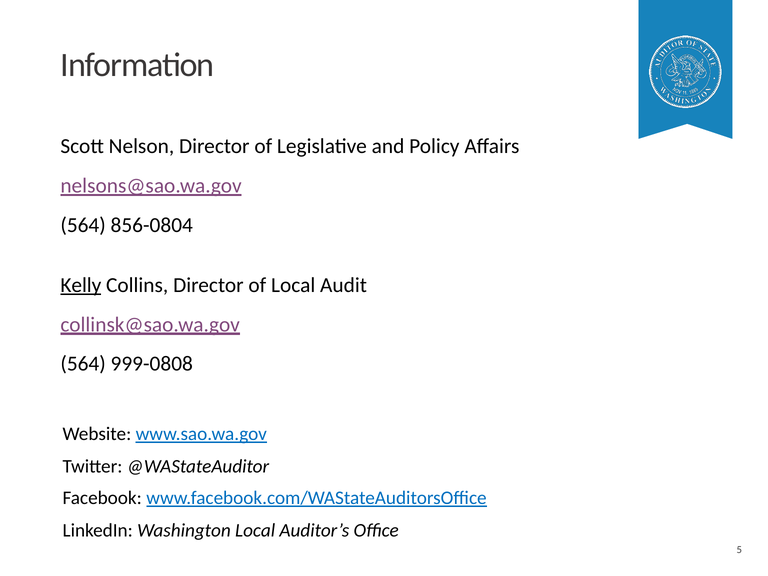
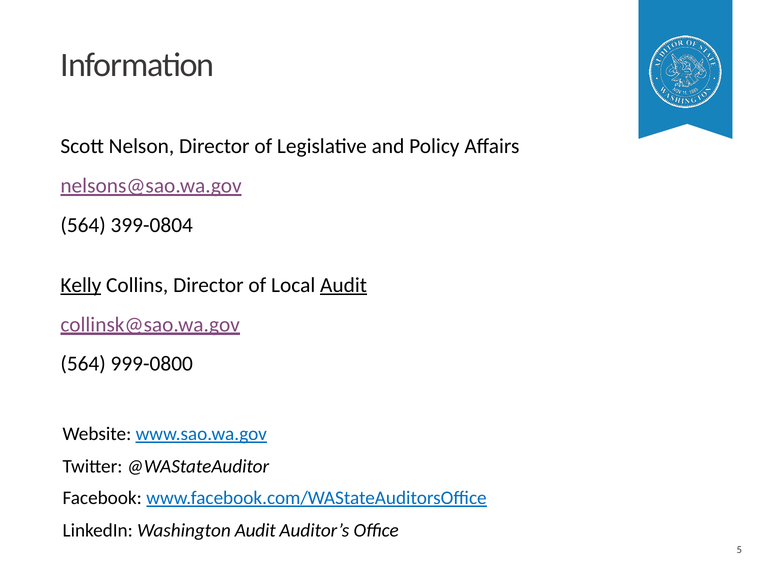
856-0804: 856-0804 -> 399-0804 (152, 225)
Audit underline: none -> present (344, 285)
999-0808: 999-0808 -> 999-0800 (152, 364)
Washington Local: Local -> Audit (255, 530)
